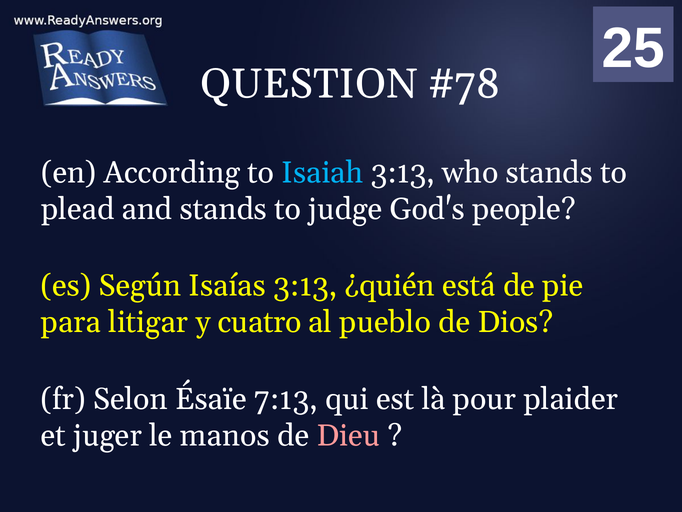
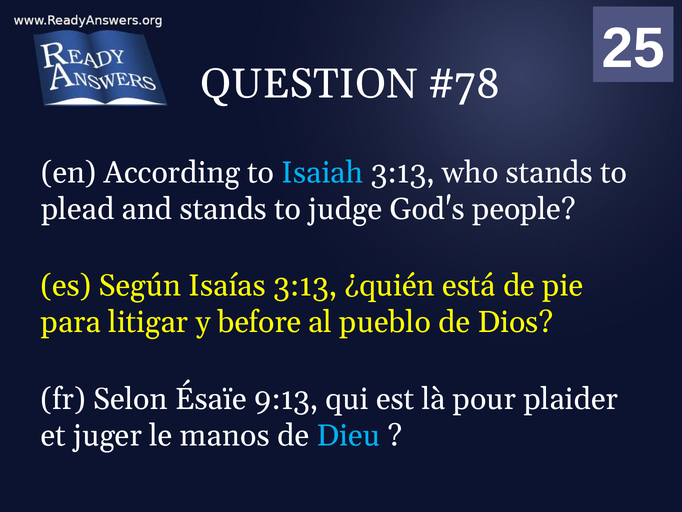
cuatro: cuatro -> before (260, 322)
7:13: 7:13 -> 9:13 (286, 399)
Dieu colour: pink -> light blue (349, 435)
